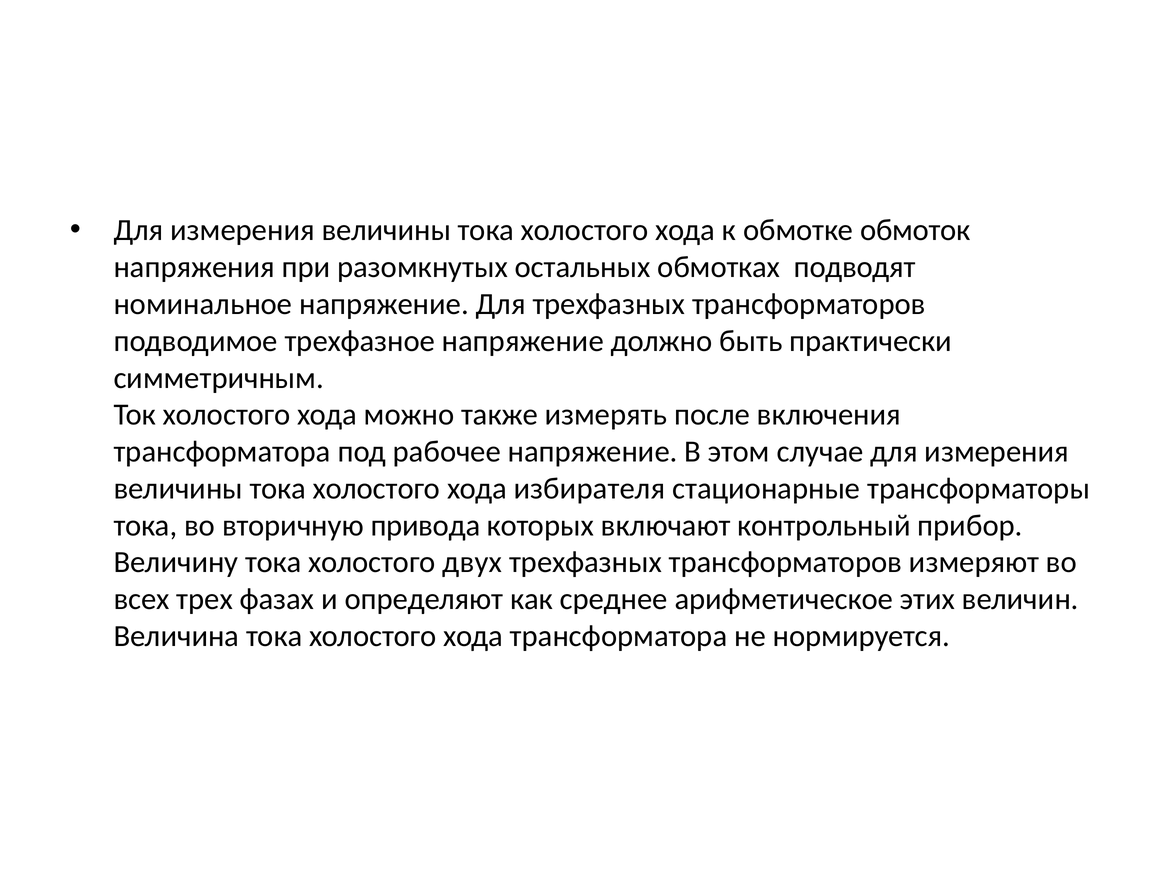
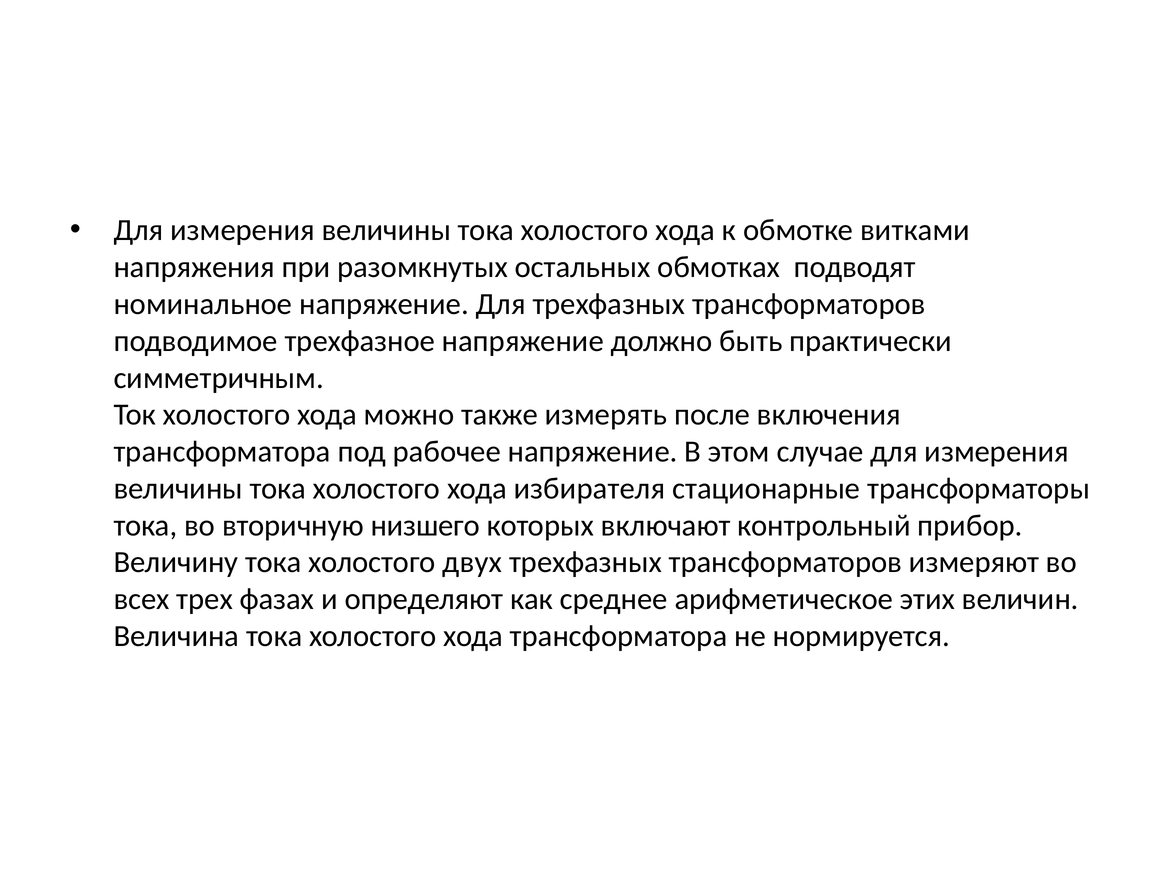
обмоток: обмоток -> витками (915, 230)
привода: привода -> низшего (425, 525)
